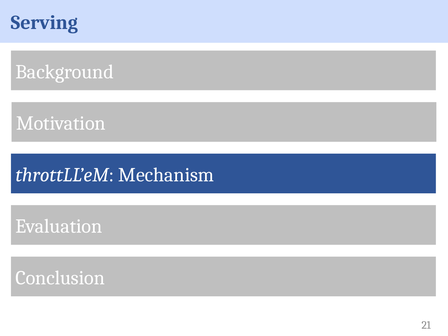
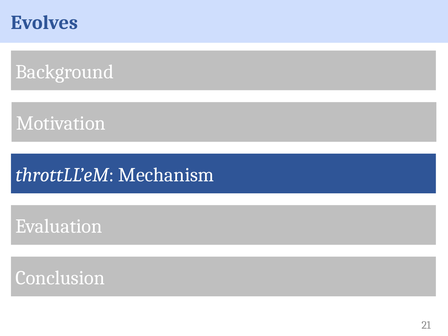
Serving: Serving -> Evolves (44, 23)
